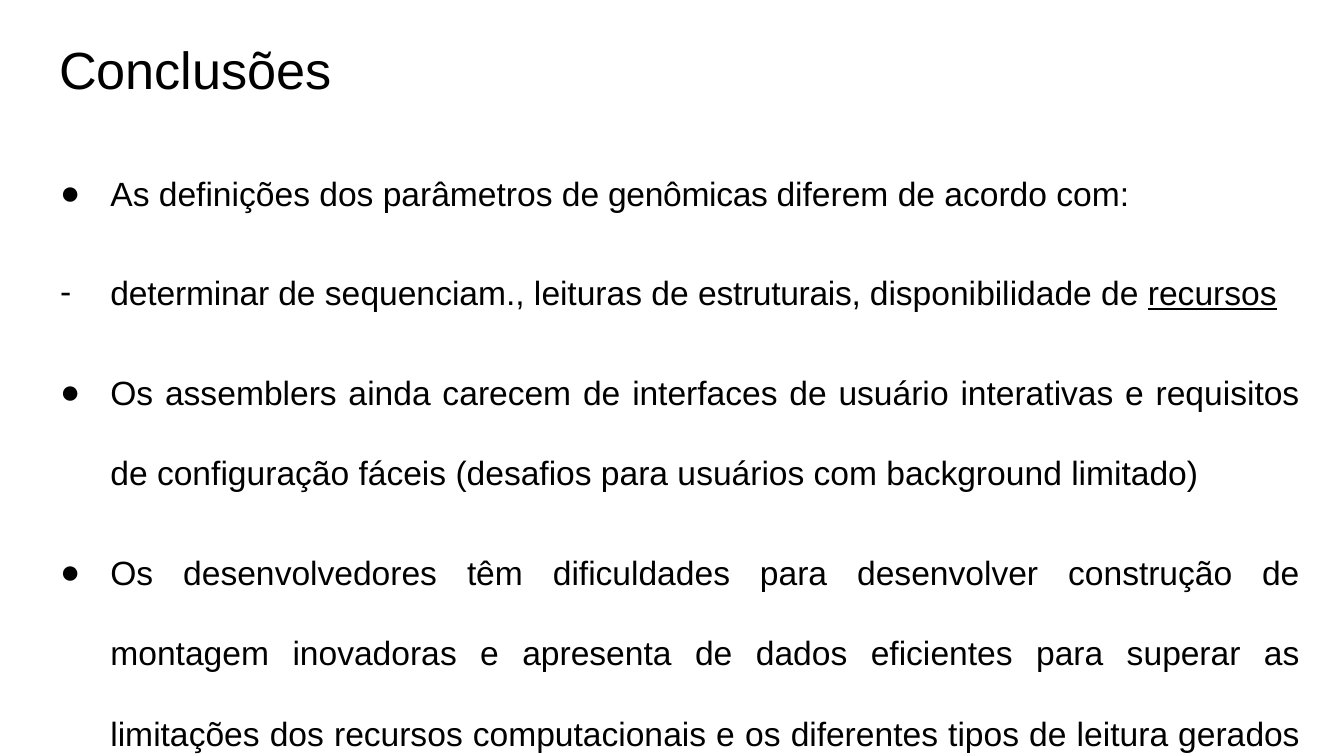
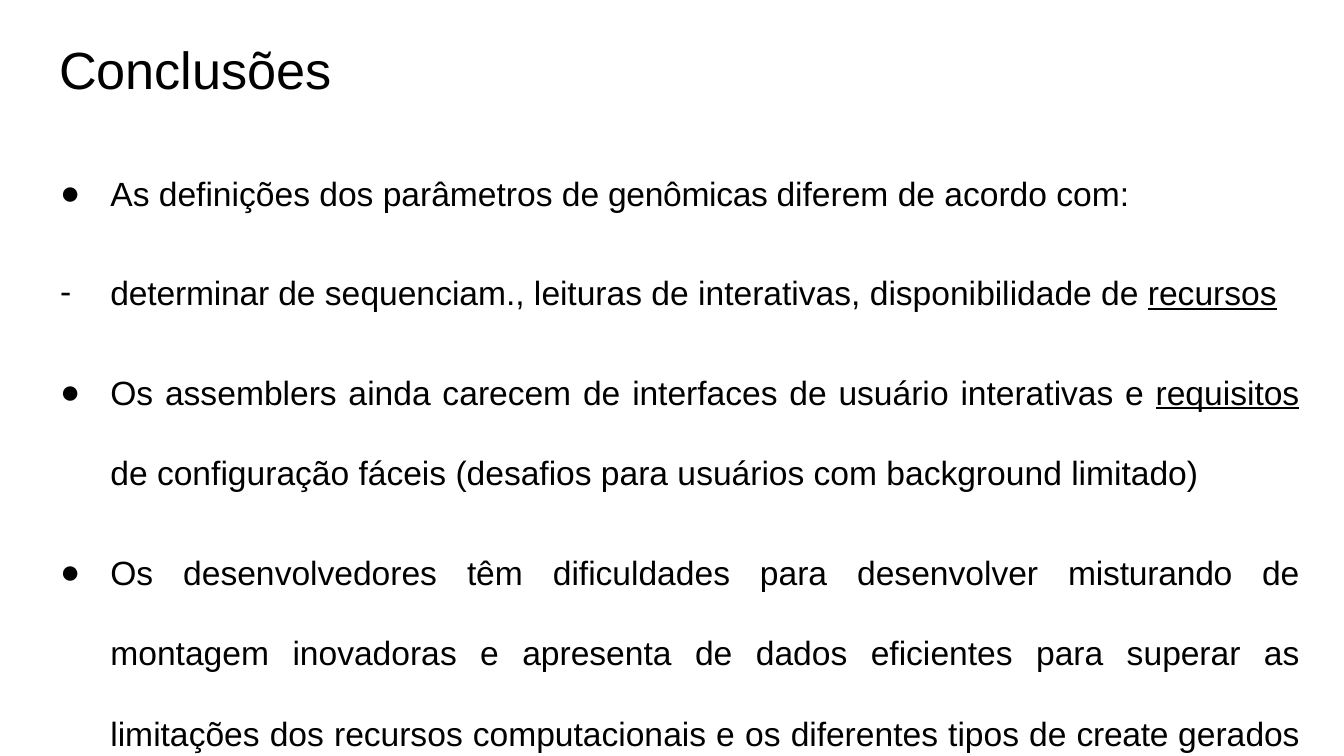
de estruturais: estruturais -> interativas (779, 295)
requisitos underline: none -> present (1227, 394)
construção: construção -> misturando (1150, 574)
leitura: leitura -> create (1123, 735)
